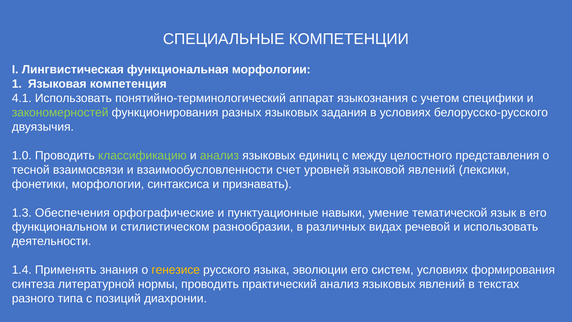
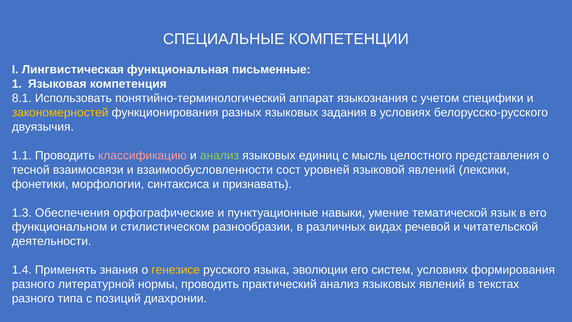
функциональная морфологии: морфологии -> письменные (271, 70)
4.1: 4.1 -> 8.1 (22, 98)
закономерностей colour: light green -> yellow (60, 112)
1.0: 1.0 -> 1.1 (22, 155)
классификацию colour: light green -> pink (142, 155)
между: между -> мысль (369, 155)
счет: счет -> сост (289, 170)
и использовать: использовать -> читательской (501, 227)
синтеза: синтеза -> разного (33, 284)
